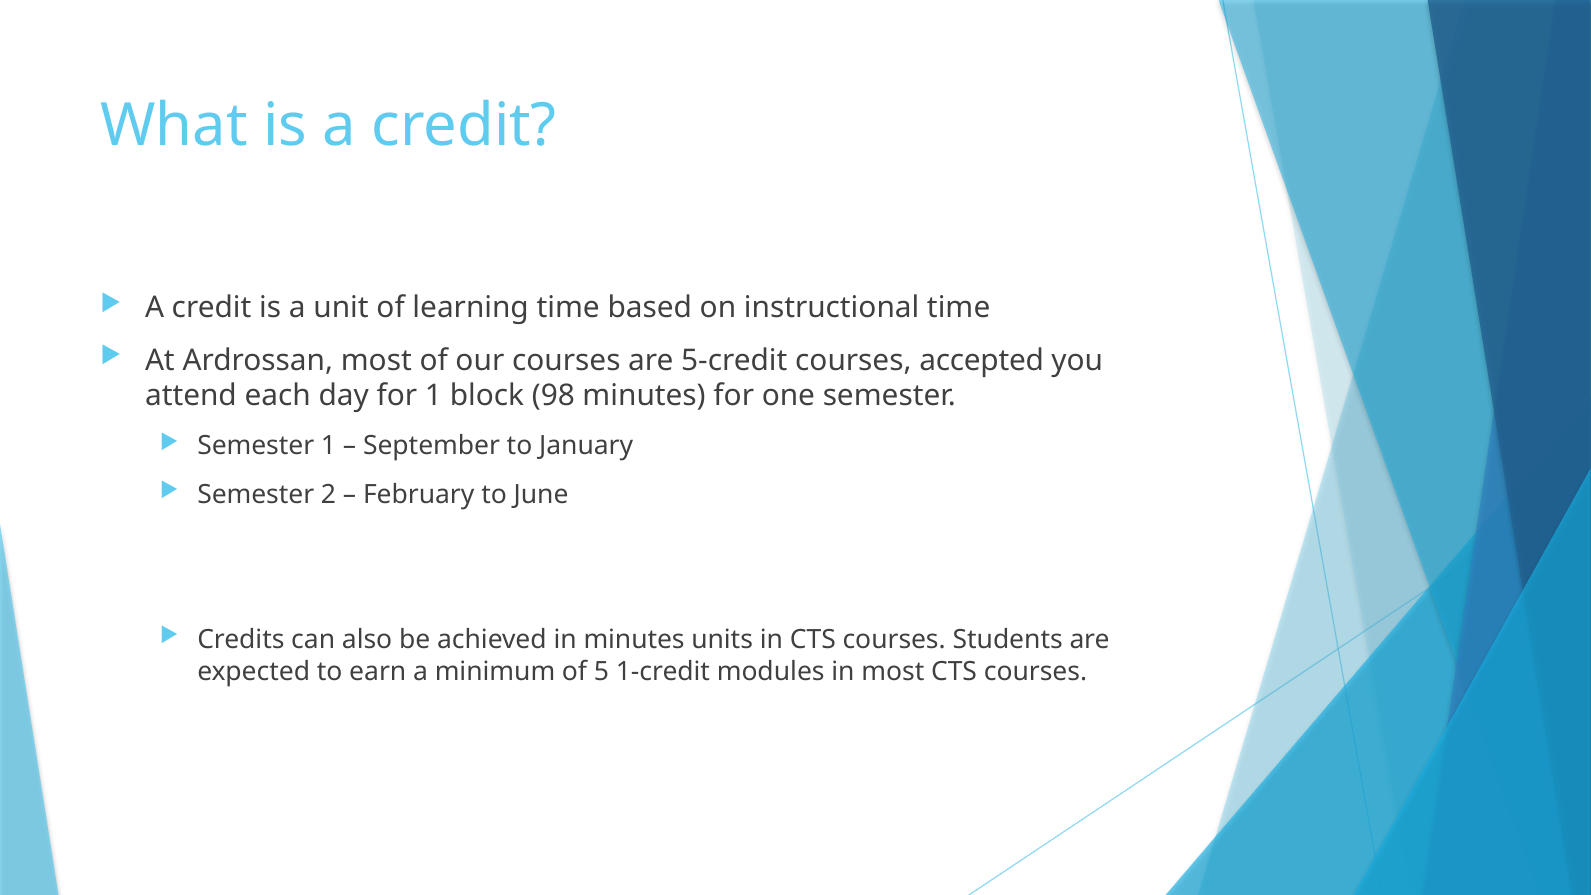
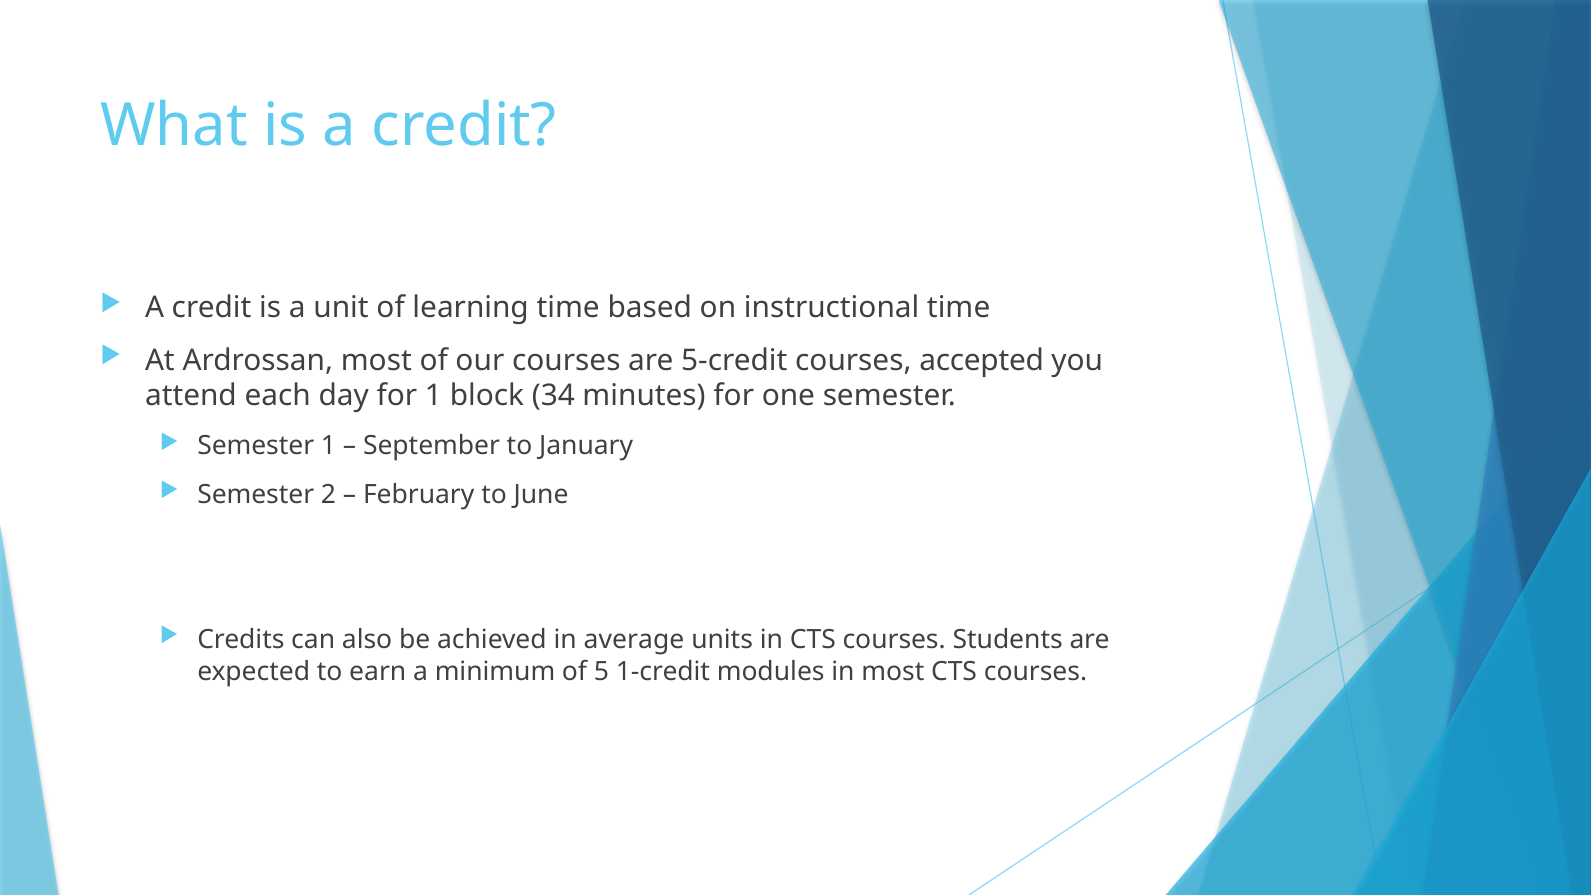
98: 98 -> 34 (553, 396)
in minutes: minutes -> average (634, 640)
